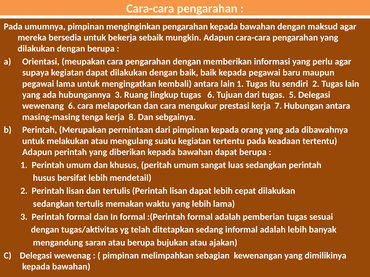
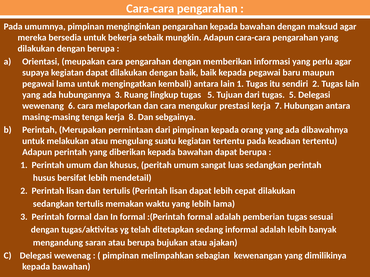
lingkup tugas 6: 6 -> 5 (211, 95)
